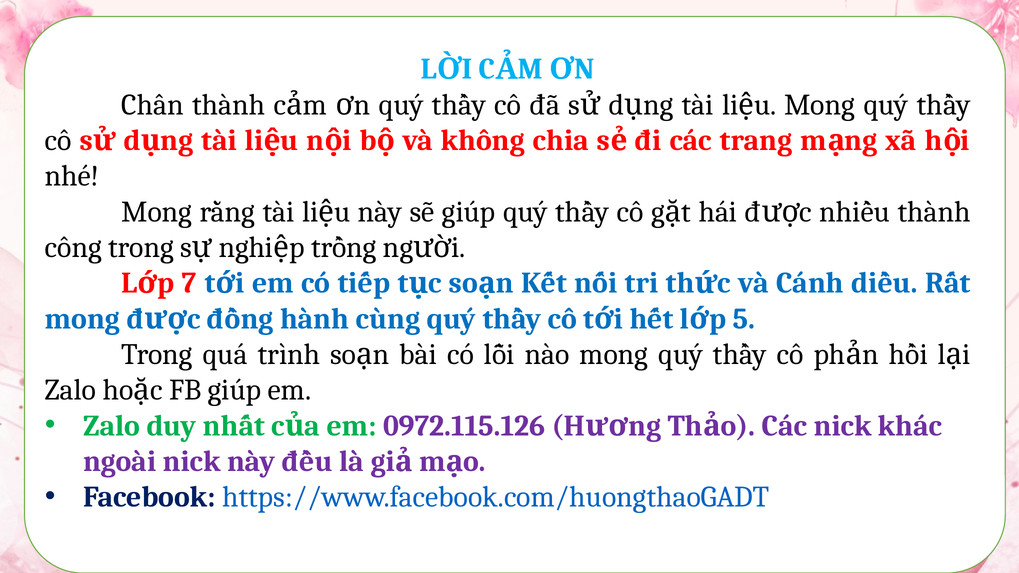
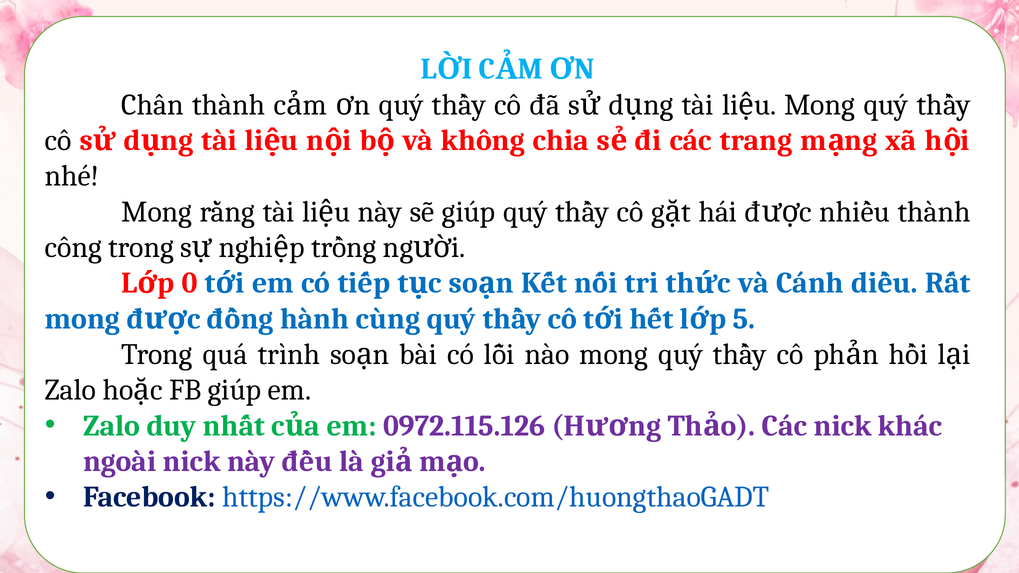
7: 7 -> 0 (190, 283)
